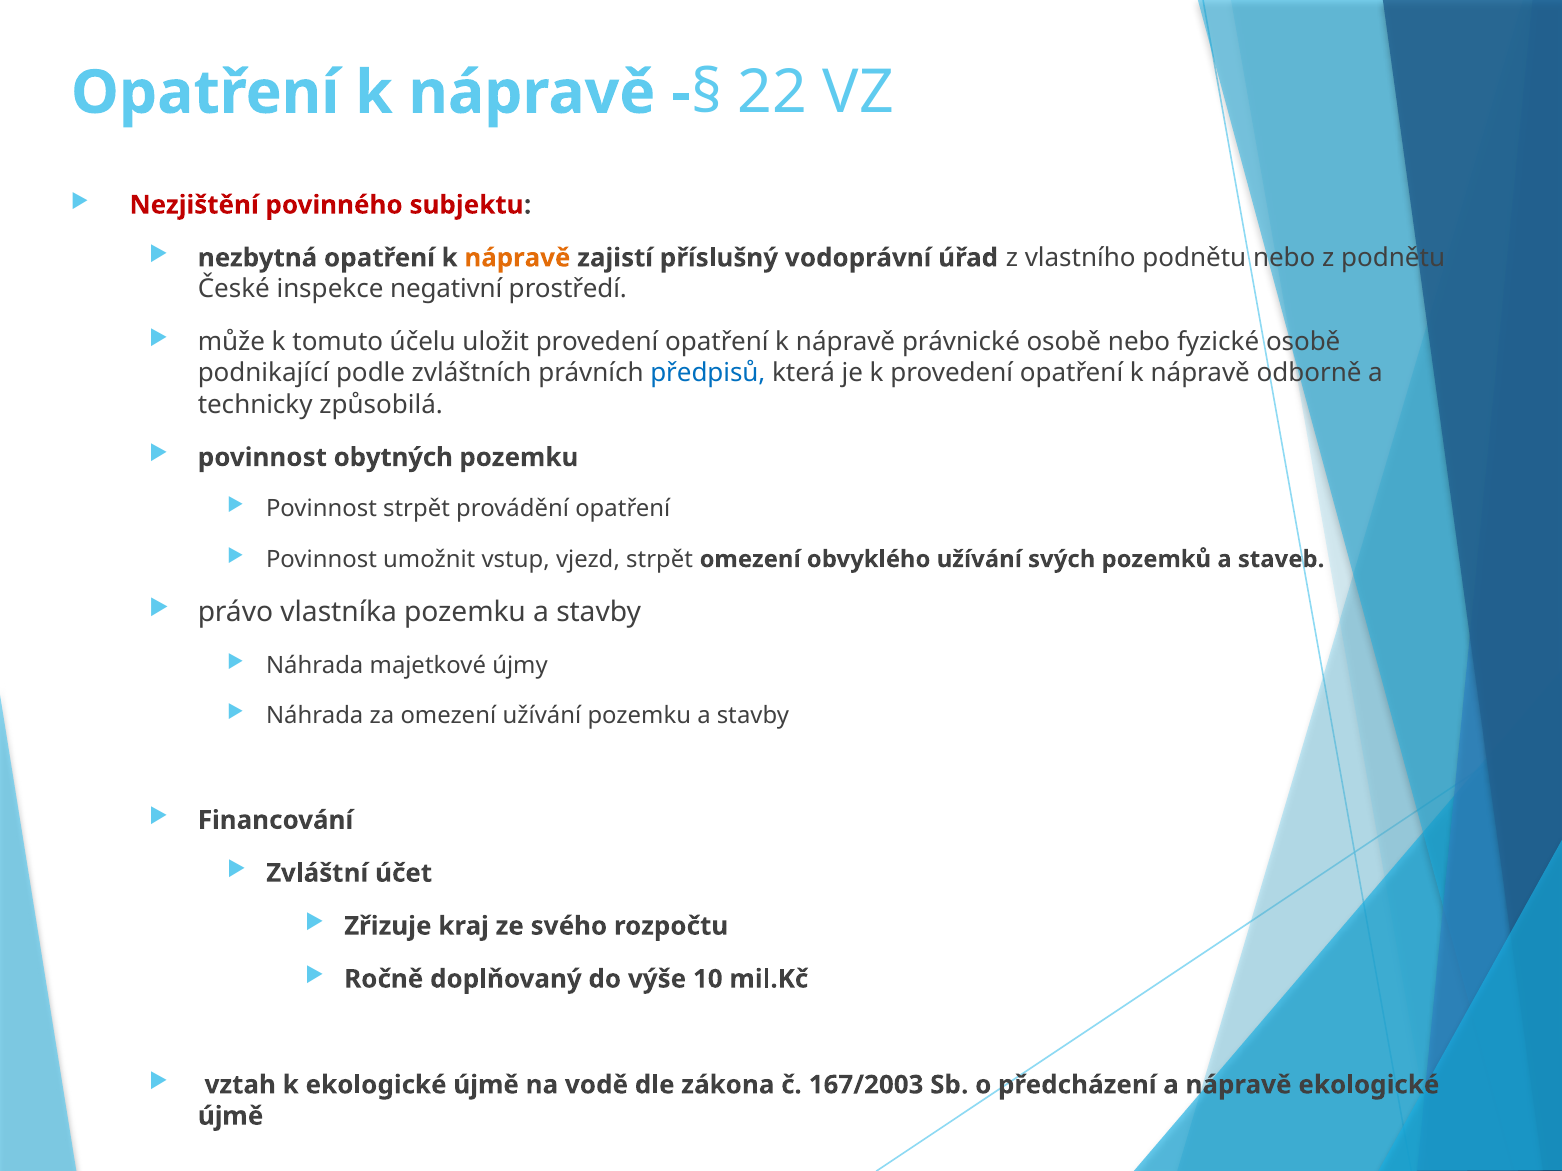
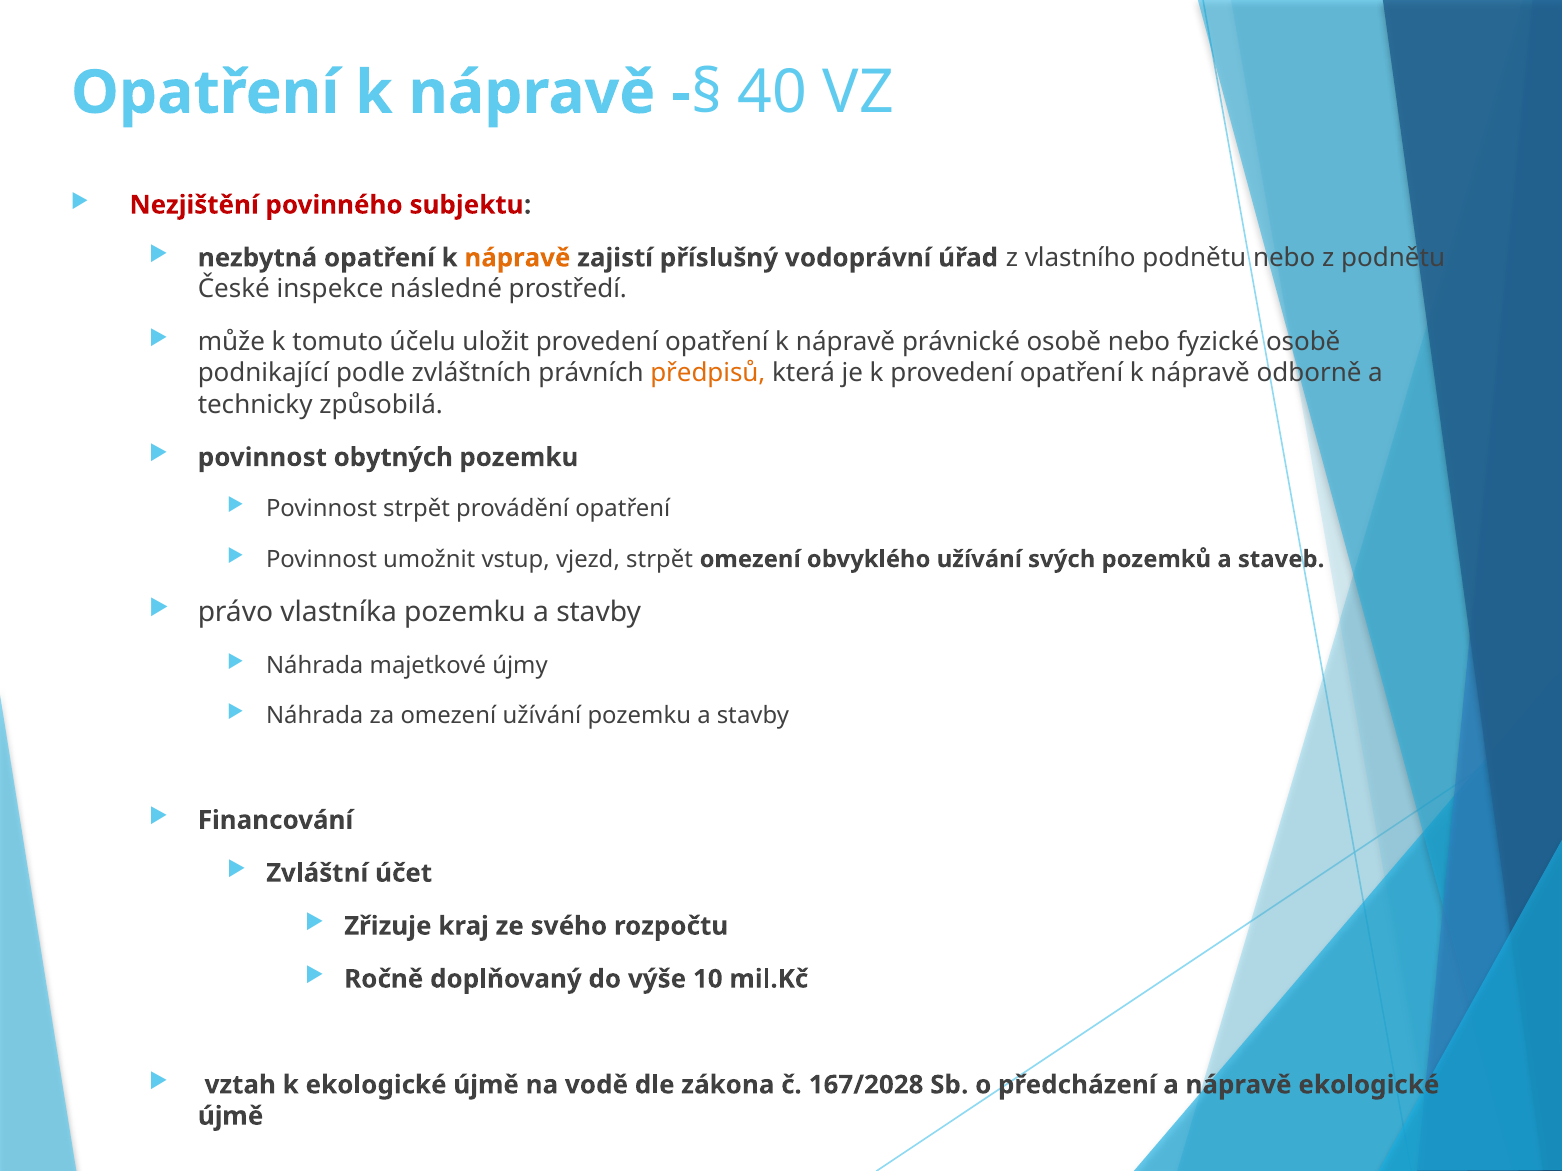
22: 22 -> 40 (773, 93)
negativní: negativní -> následné (446, 289)
předpisů colour: blue -> orange (708, 373)
167/2003: 167/2003 -> 167/2028 (866, 1085)
